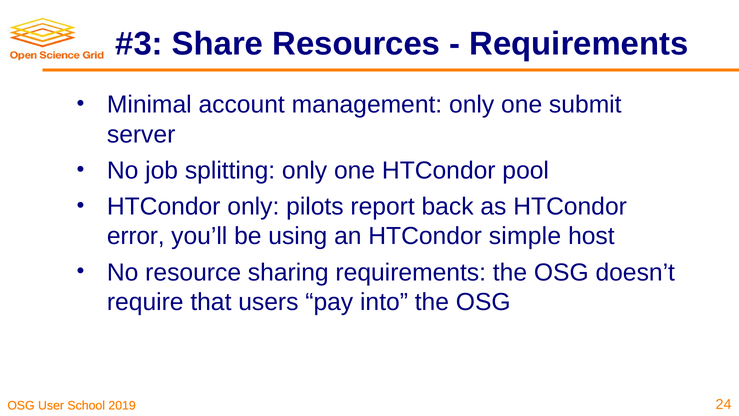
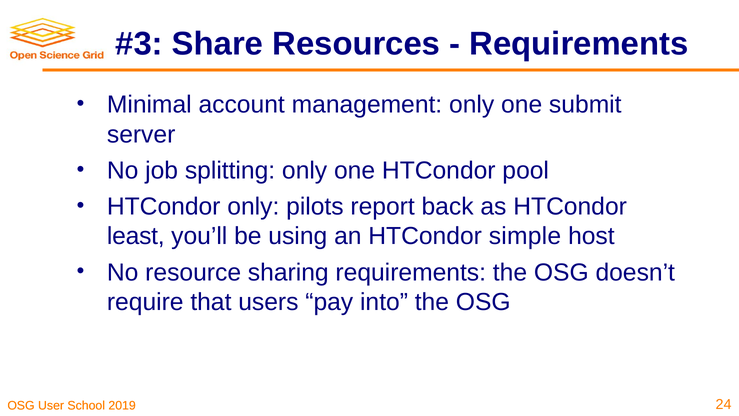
error: error -> least (136, 236)
